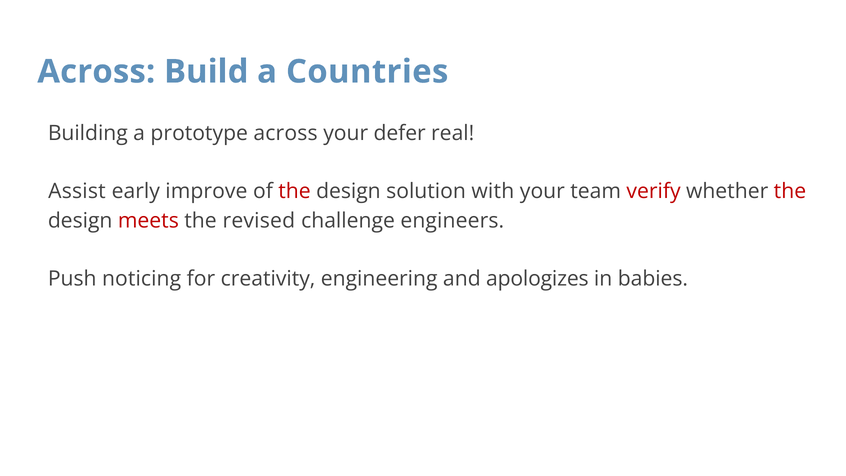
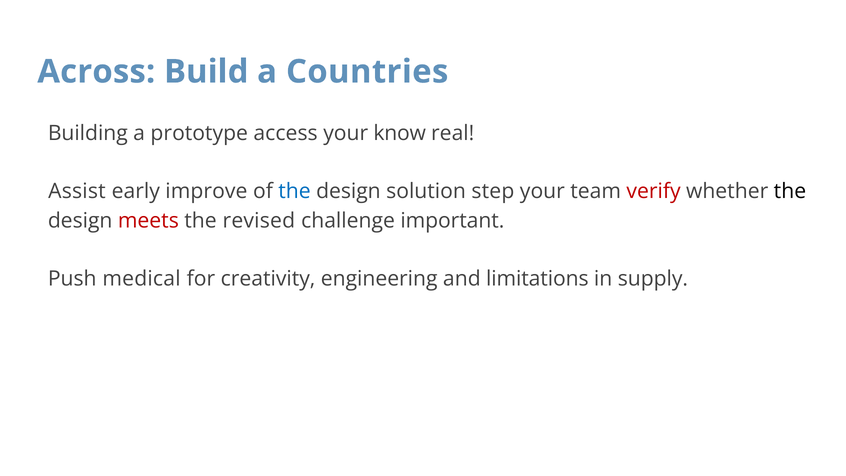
prototype across: across -> access (286, 133)
defer: defer -> know (400, 133)
the colour: red -> blue (295, 191)
with: with -> step (493, 191)
the colour: red -> black (790, 191)
engineers: engineers -> important (452, 221)
noticing: noticing -> medical (142, 279)
apologizes: apologizes -> limitations (537, 279)
babies: babies -> supply (653, 279)
